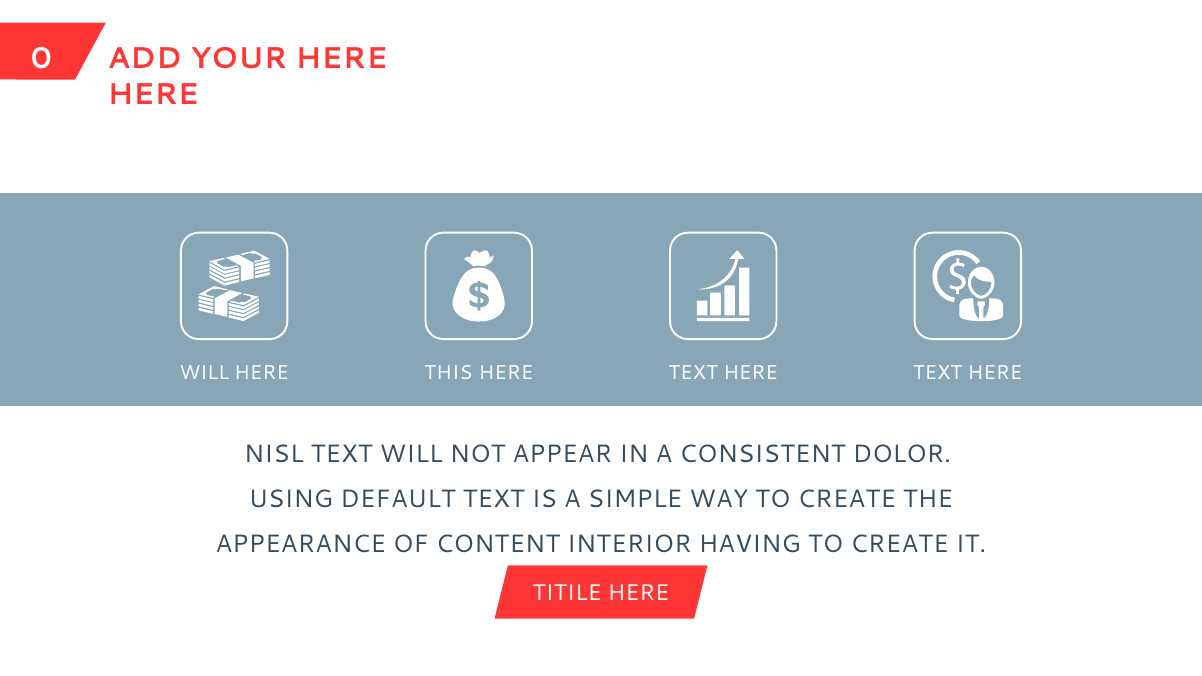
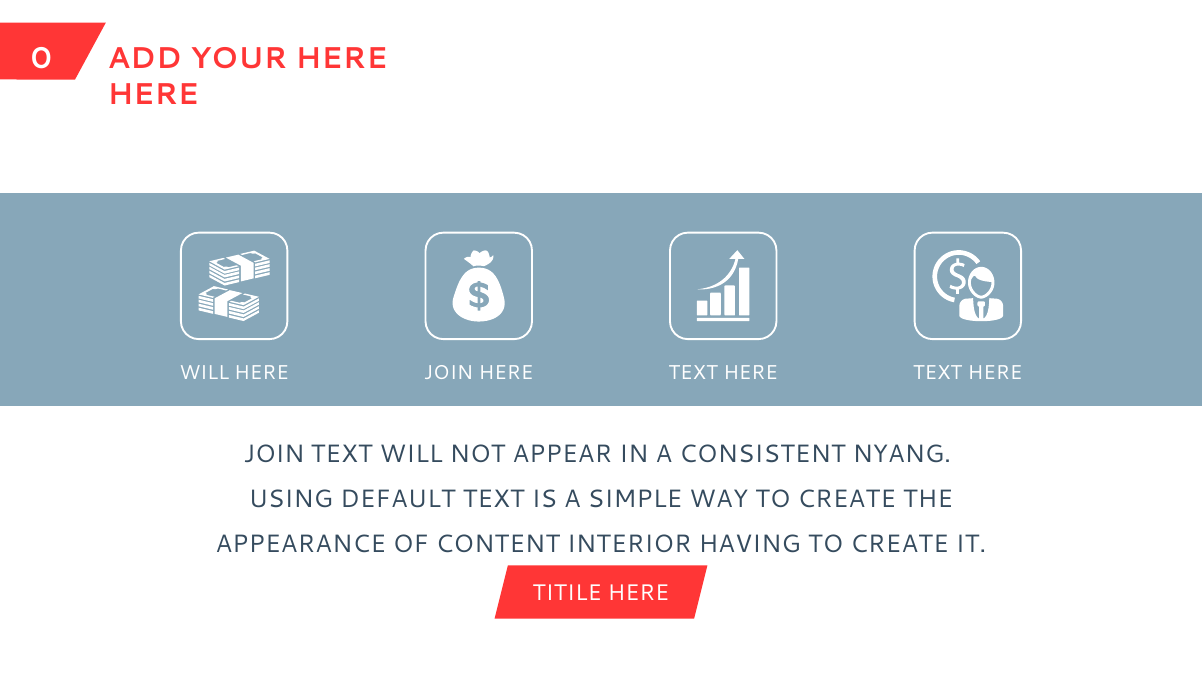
THIS: THIS -> JOIN (449, 373)
NISL: NISL -> JOIN (274, 454)
DOLOR: DOLOR -> NYANG (902, 454)
